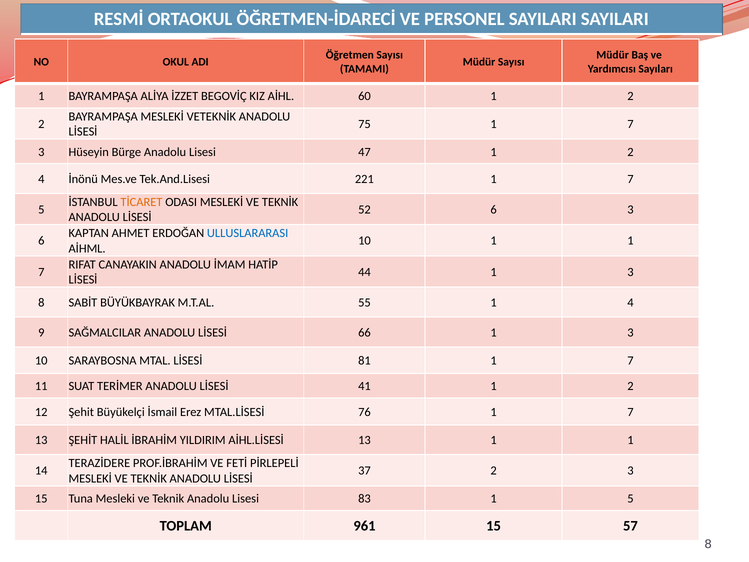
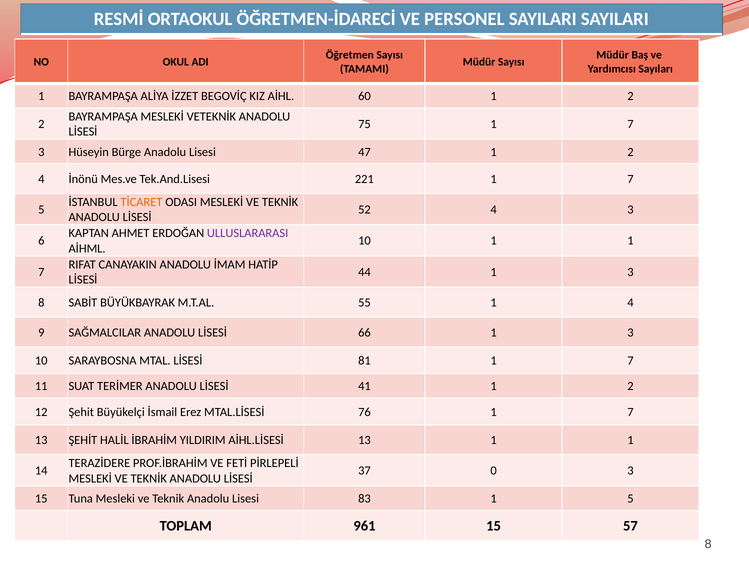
52 6: 6 -> 4 (494, 209)
ULLUSLARARASI colour: blue -> purple (248, 233)
37 2: 2 -> 0 (494, 471)
